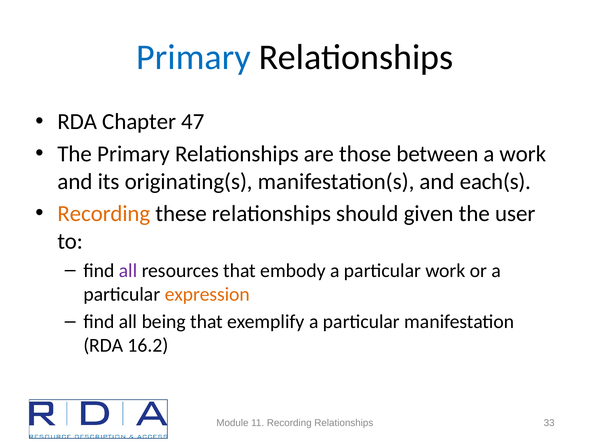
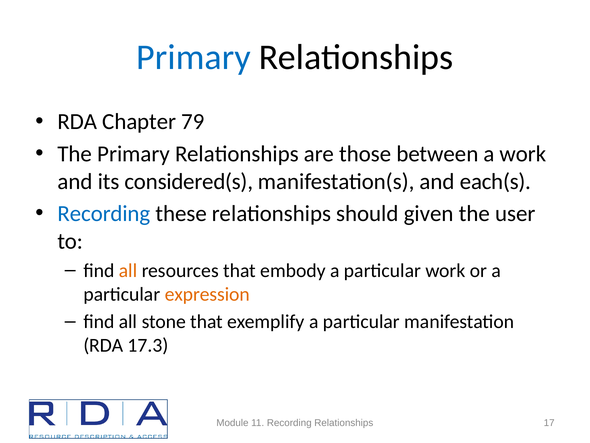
47: 47 -> 79 (193, 122)
originating(s: originating(s -> considered(s (189, 181)
Recording colour: orange -> blue (104, 213)
all colour: purple -> orange (128, 270)
being: being -> stone (164, 321)
16.2: 16.2 -> 17.3 (148, 345)
33: 33 -> 17 (549, 423)
